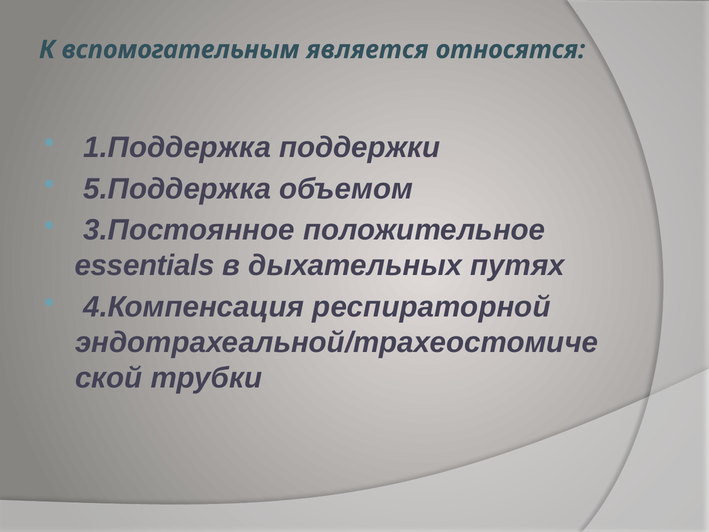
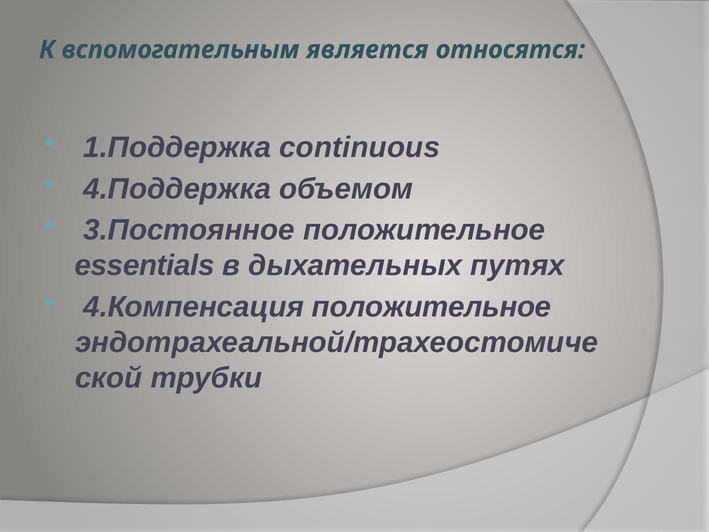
поддержки: поддержки -> continuous (360, 147)
5.Поддержка: 5.Поддержка -> 4.Поддержка (177, 189)
4.Компенсация респираторной: респираторной -> положительное (432, 307)
